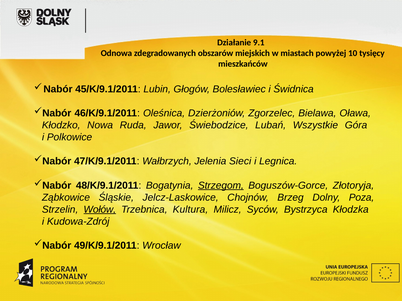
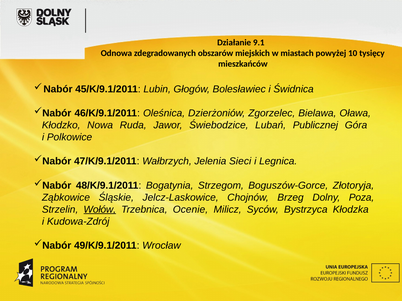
Wszystkie: Wszystkie -> Publicznej (315, 125)
Strzegom underline: present -> none (221, 186)
Kultura: Kultura -> Ocenie (190, 210)
